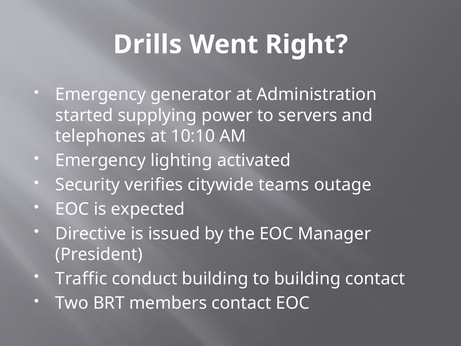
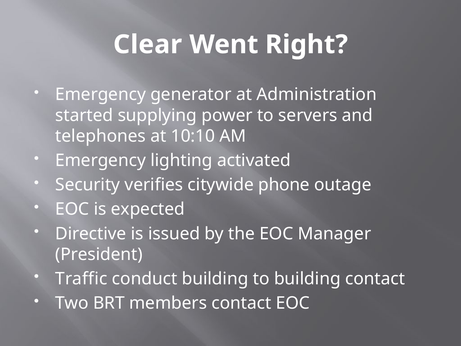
Drills: Drills -> Clear (148, 44)
teams: teams -> phone (284, 185)
